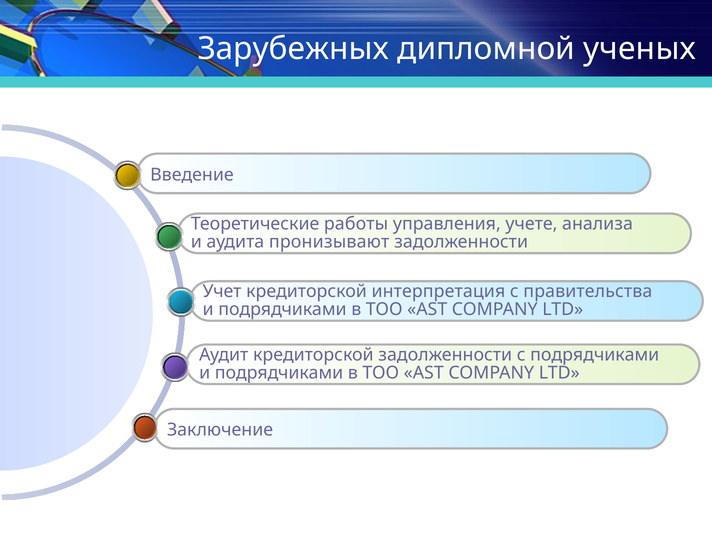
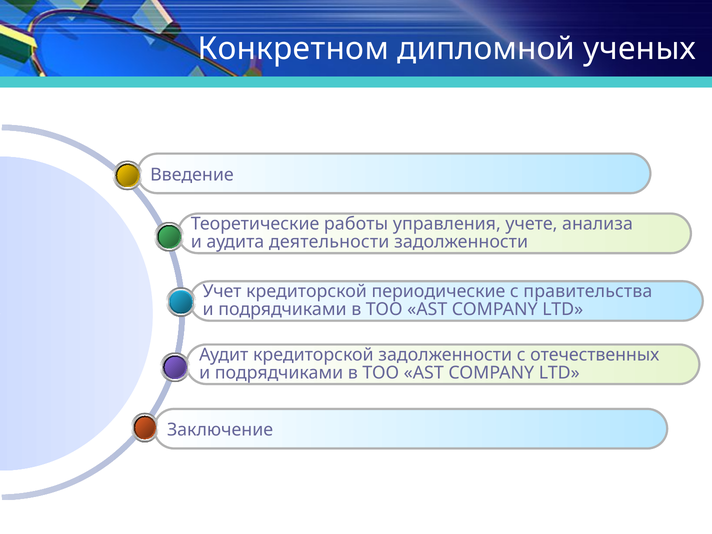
Зарубежных: Зарубежных -> Конкретном (293, 49)
пронизывают: пронизывают -> деятельности (329, 242)
интерпретация: интерпретация -> периодические (438, 292)
с подрядчиками: подрядчиками -> отечественных (595, 355)
